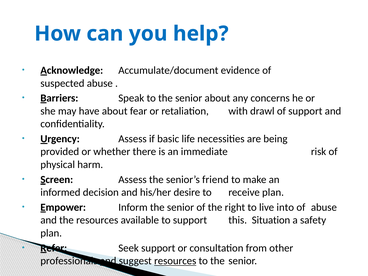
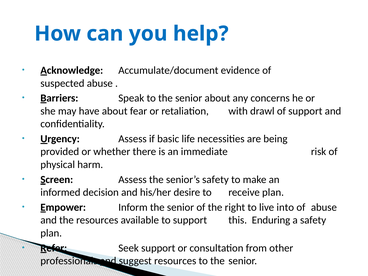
senior’s friend: friend -> safety (215, 180)
Situation: Situation -> Enduring (271, 220)
resources underline: present -> none (175, 261)
